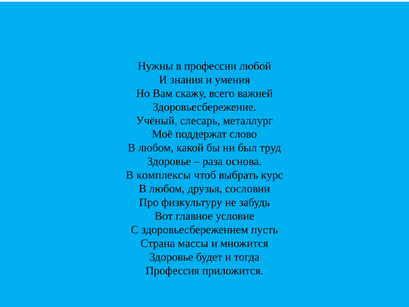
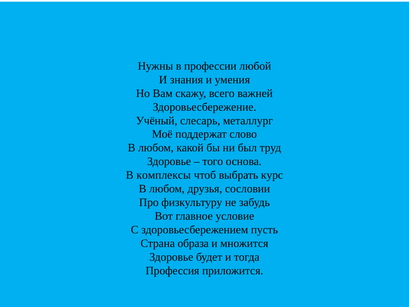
раза: раза -> того (213, 161)
массы: массы -> образа (193, 243)
